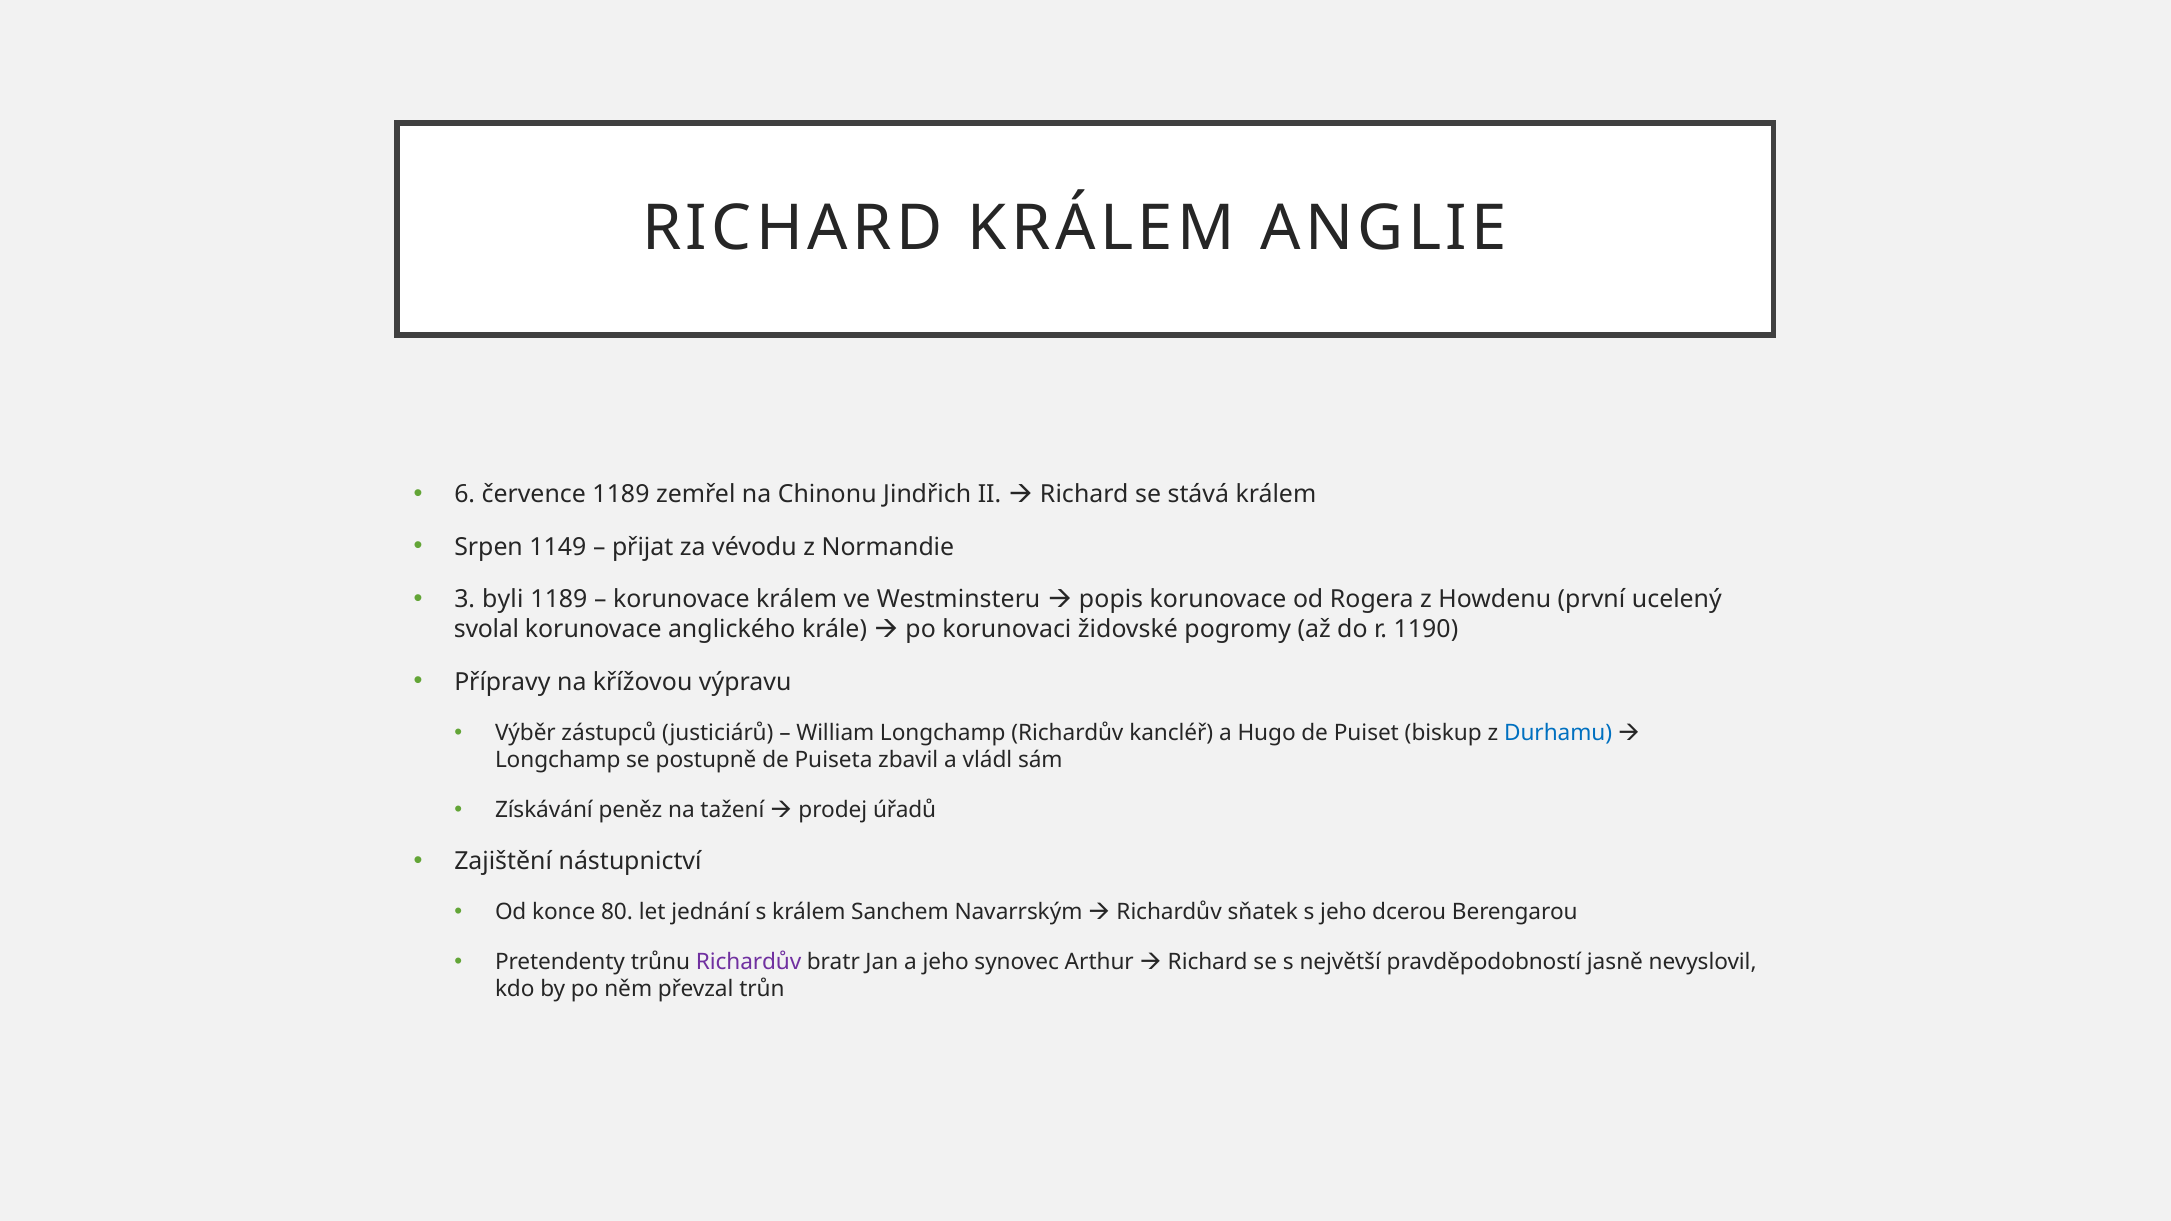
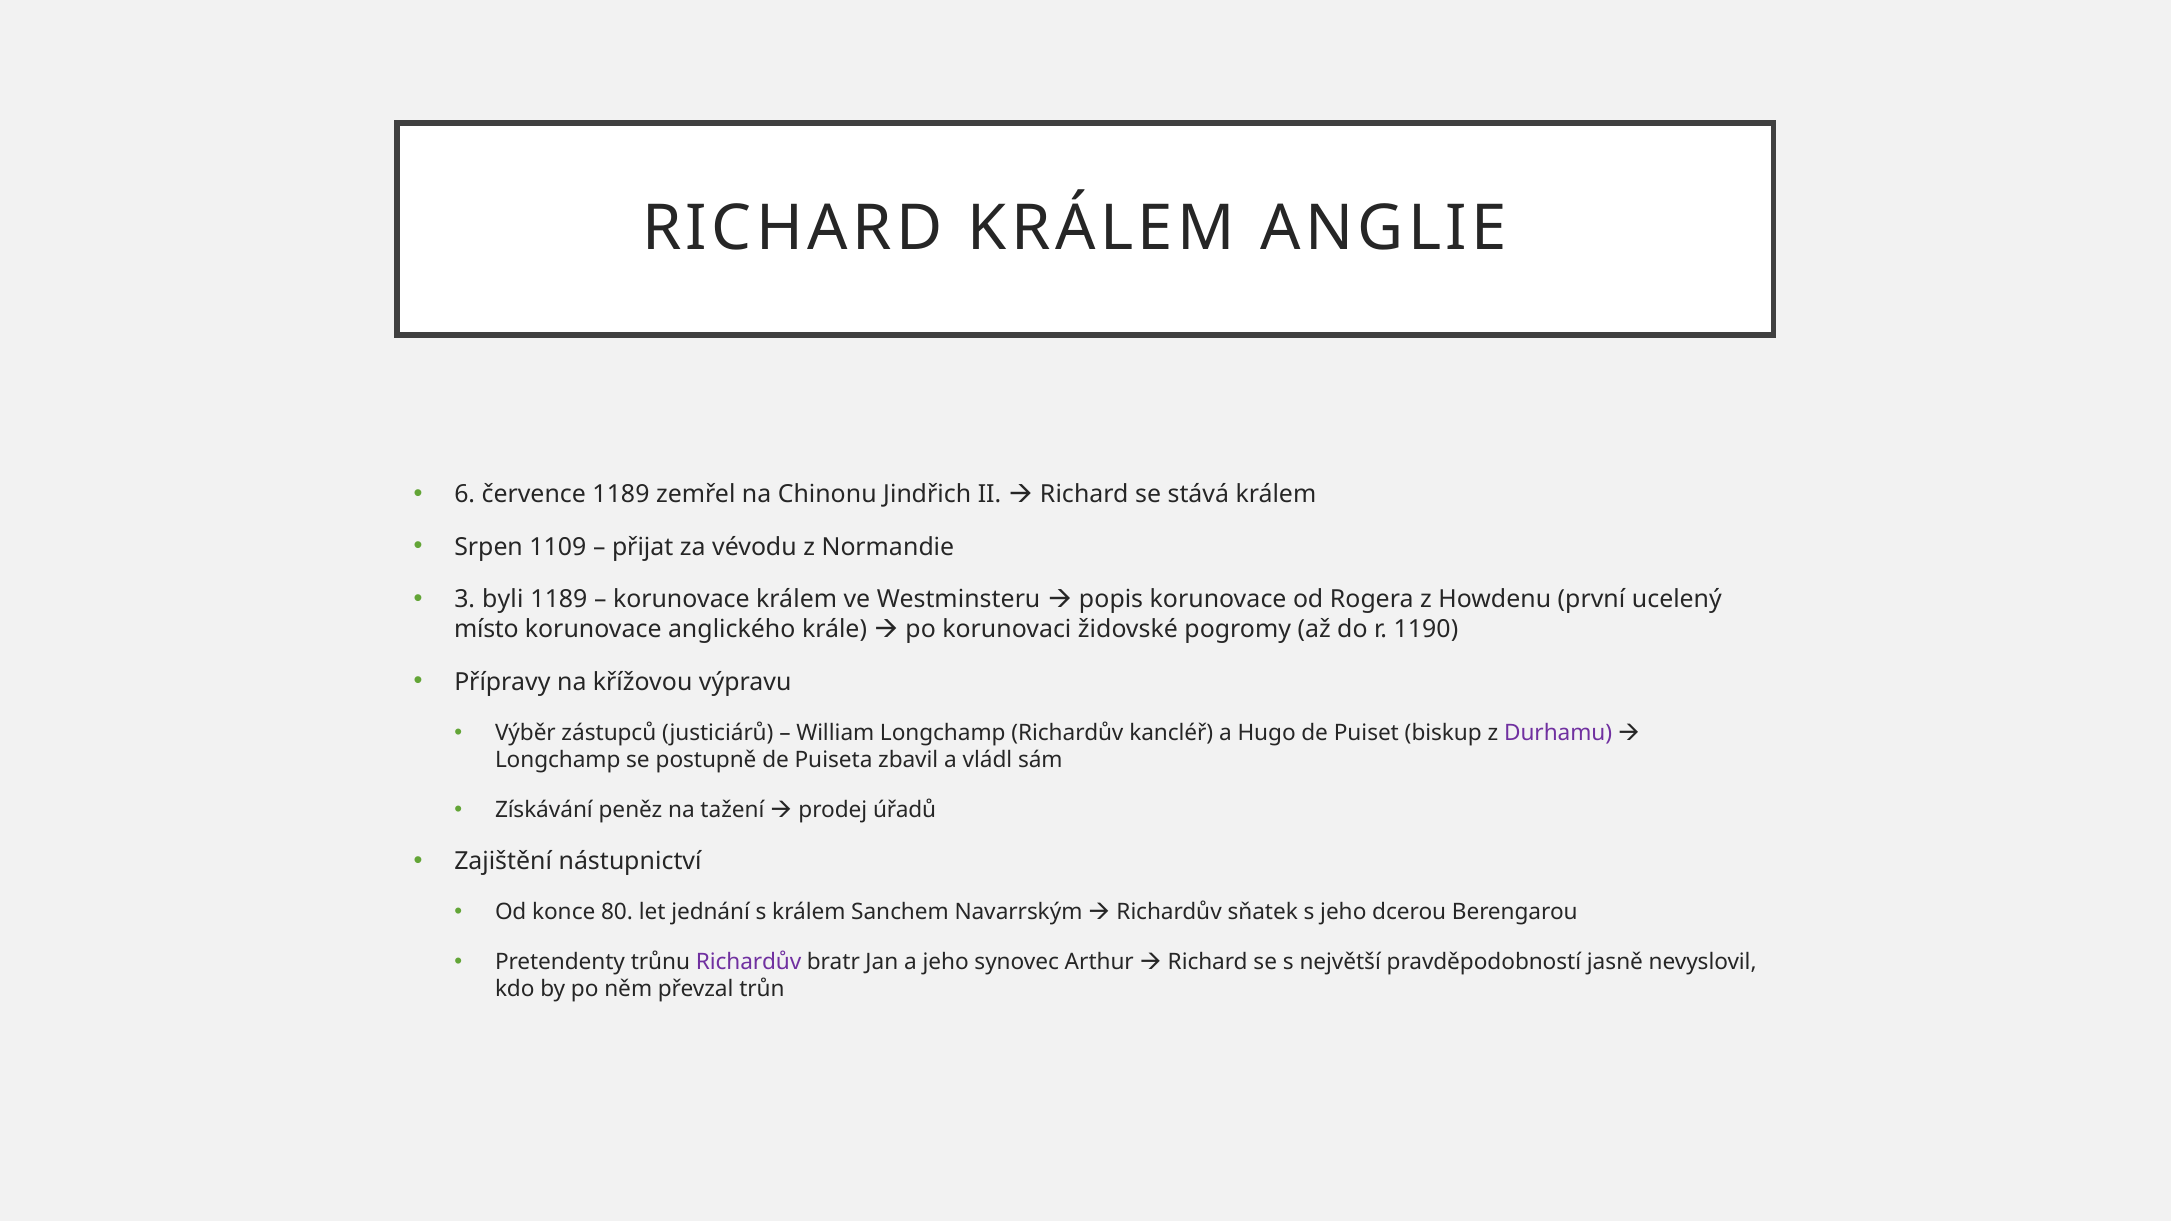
1149: 1149 -> 1109 (558, 547)
svolal: svolal -> místo (486, 629)
Durhamu colour: blue -> purple (1558, 733)
